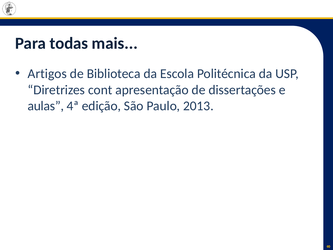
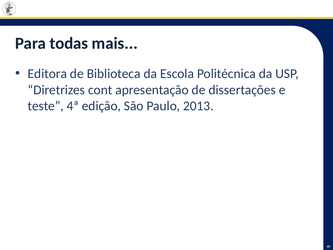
Artigos: Artigos -> Editora (47, 74)
aulas: aulas -> teste (46, 106)
